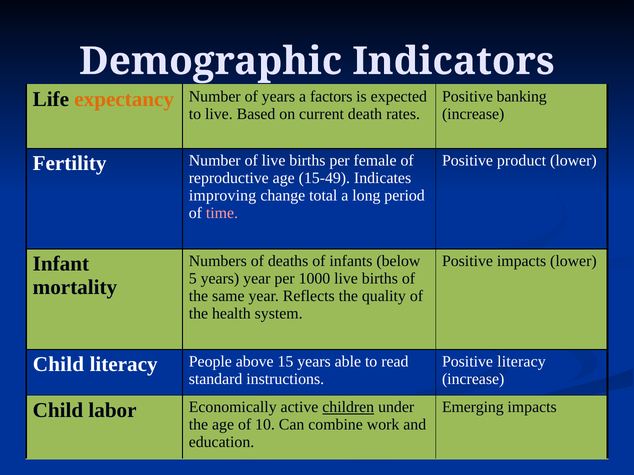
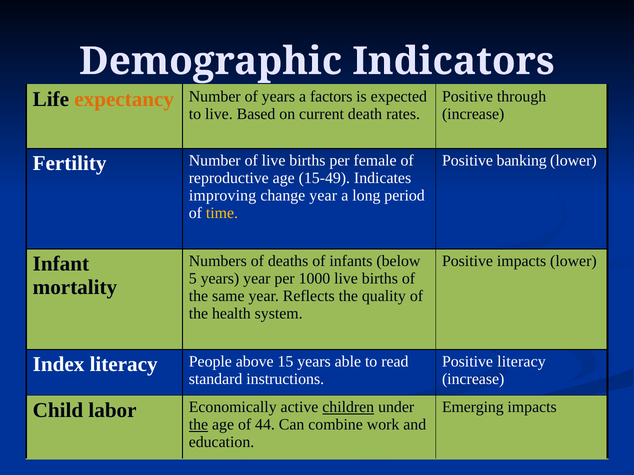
banking: banking -> through (522, 97)
product: product -> banking (522, 161)
change total: total -> year (323, 196)
time colour: pink -> yellow (222, 213)
Child: Child -> Index (59, 365)
the underline: none -> present (198, 425)
10: 10 -> 44 (265, 425)
